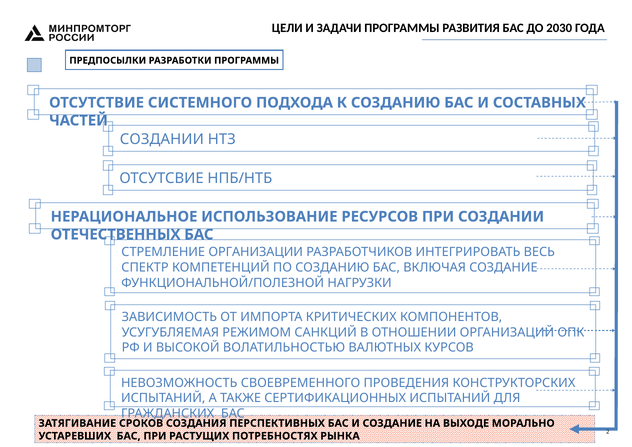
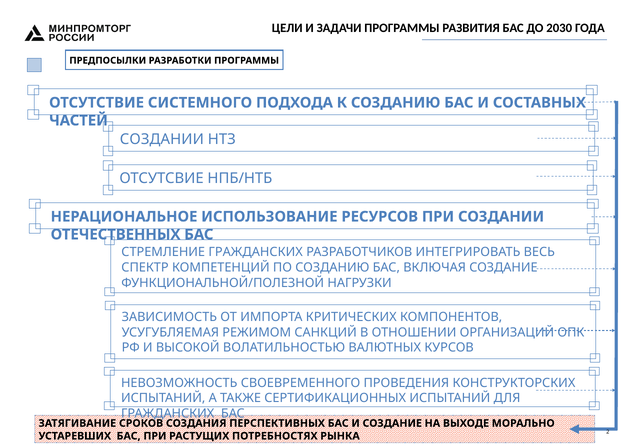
СТРЕМЛЕНИЕ ОРГАНИЗАЦИИ: ОРГАНИЗАЦИИ -> ГРАЖДАНСКИХ (256, 252)
